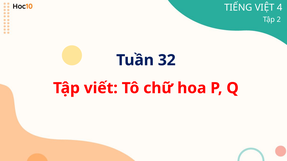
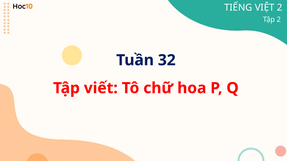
VIỆT 4: 4 -> 2 (280, 7)
